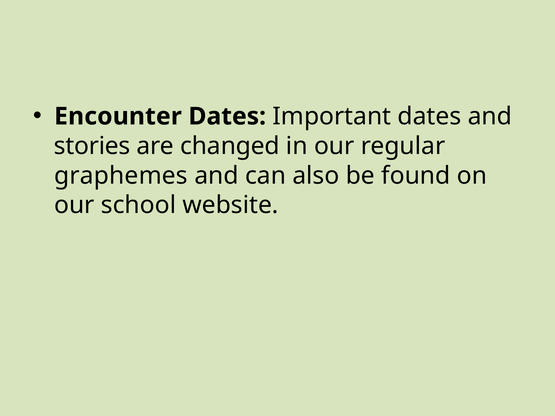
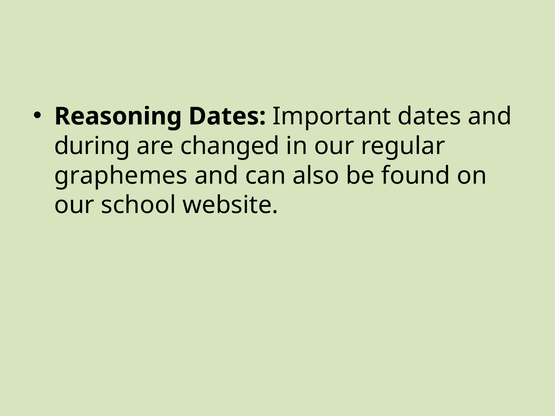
Encounter: Encounter -> Reasoning (118, 116)
stories: stories -> during (92, 146)
